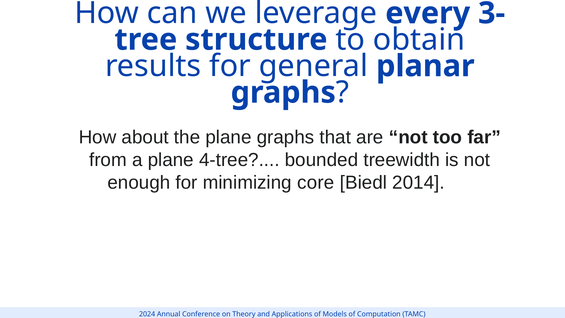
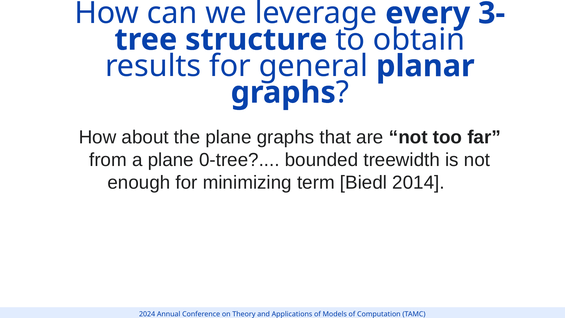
4-tree: 4-tree -> 0-tree (239, 160)
core: core -> term (316, 182)
